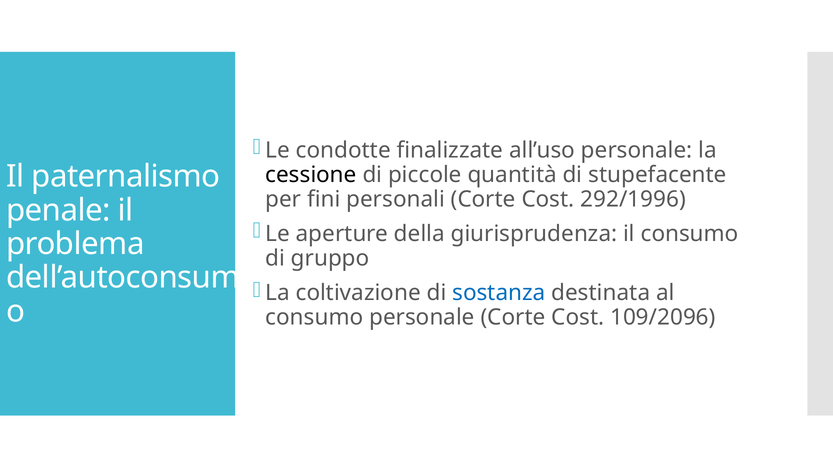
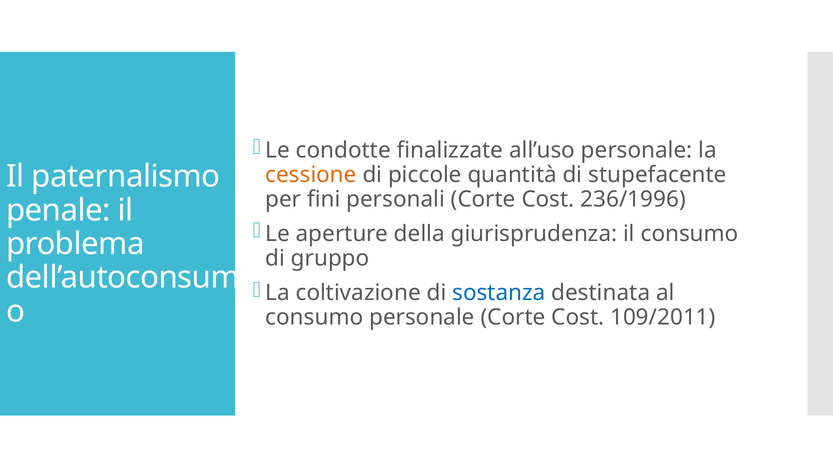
cessione colour: black -> orange (311, 175)
292/1996: 292/1996 -> 236/1996 (633, 199)
109/2096: 109/2096 -> 109/2011 (663, 318)
